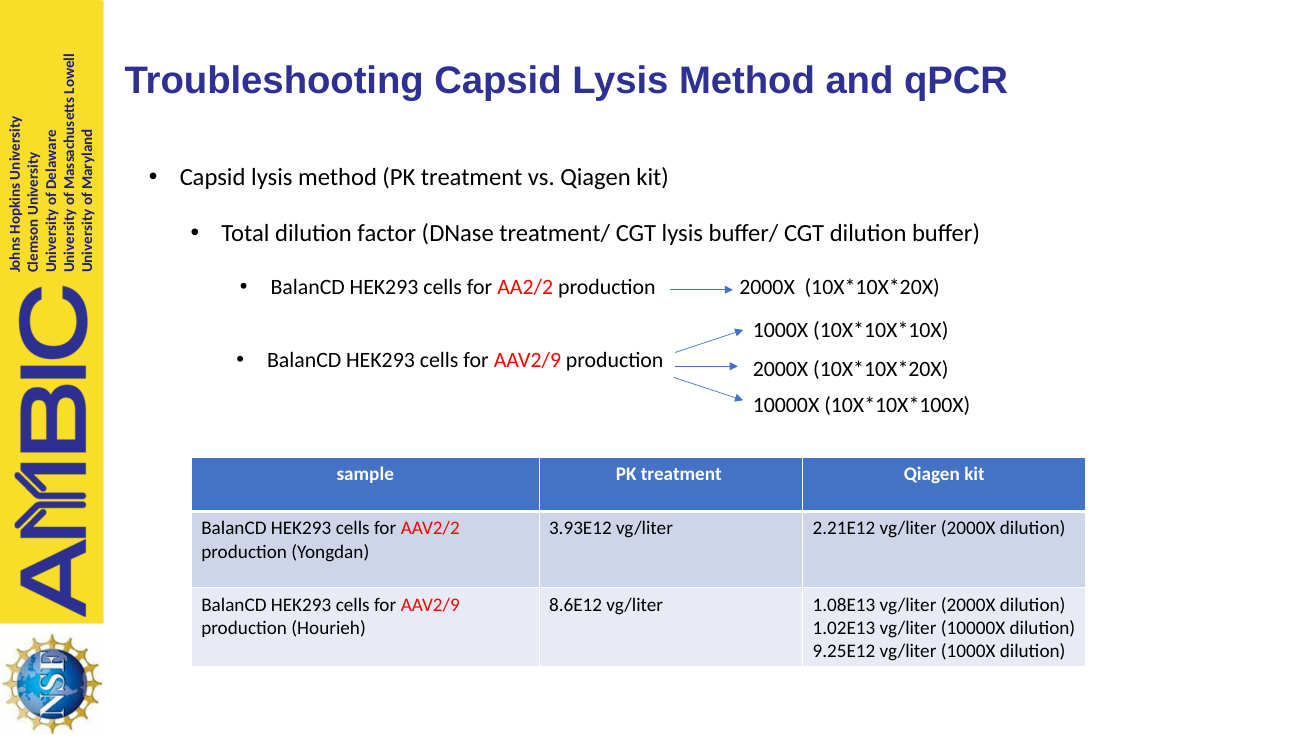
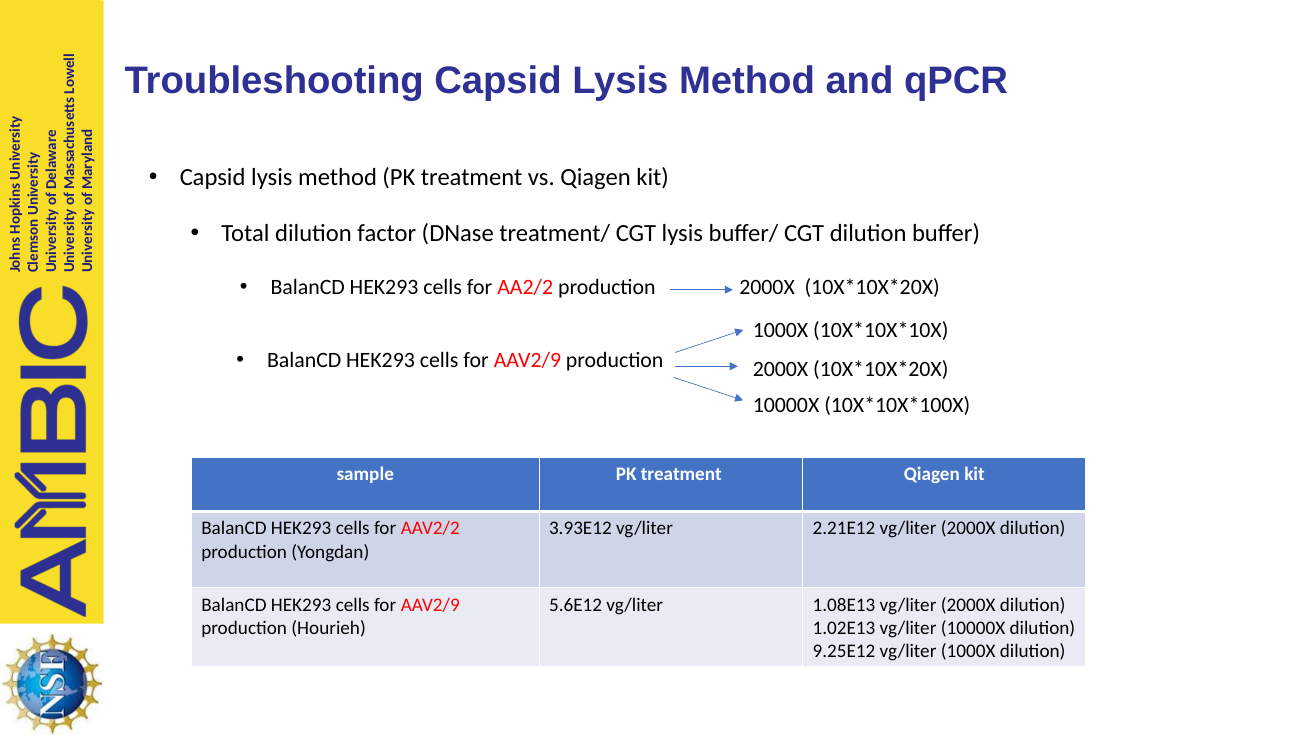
8.6E12: 8.6E12 -> 5.6E12 (576, 604)
